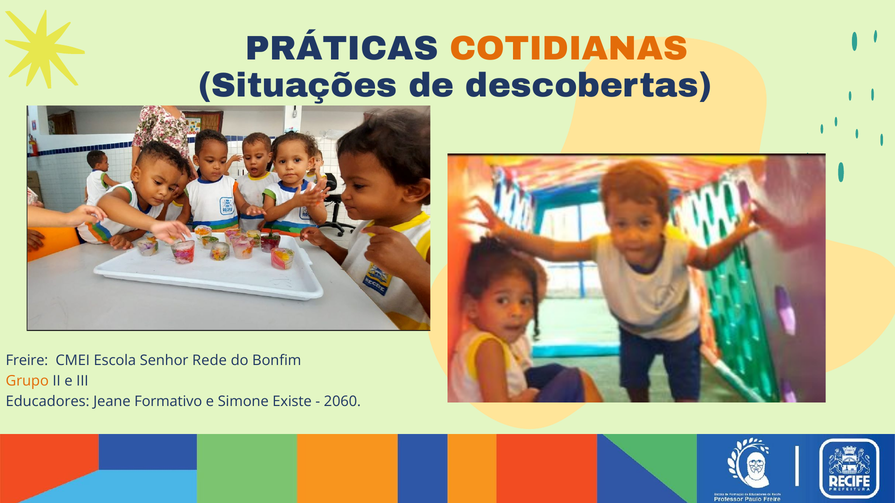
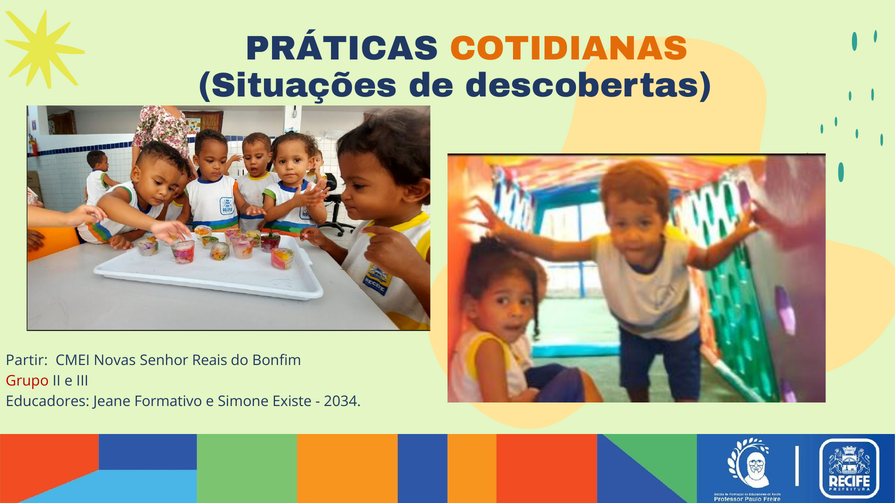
Freire: Freire -> Partir (27, 361)
Escola: Escola -> Novas (115, 361)
Rede: Rede -> Reais (210, 361)
Grupo colour: orange -> red (27, 381)
2060: 2060 -> 2034 (342, 402)
